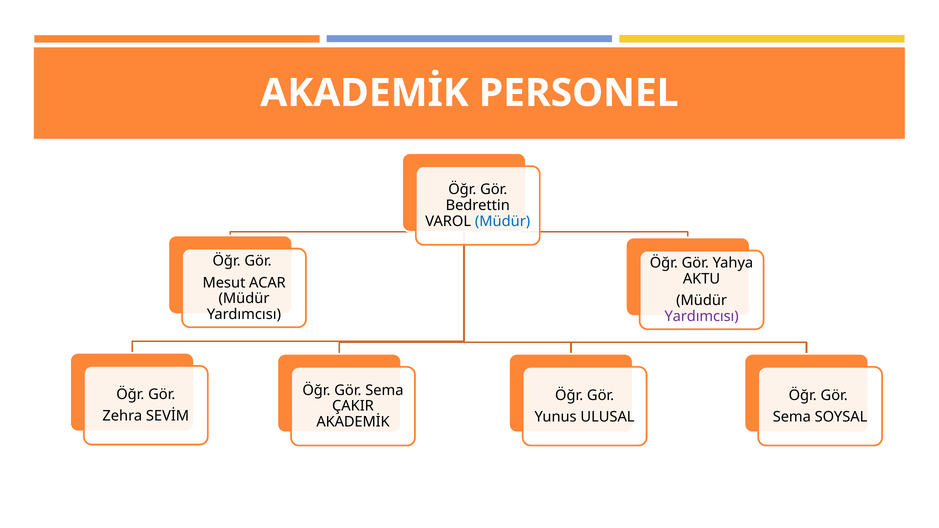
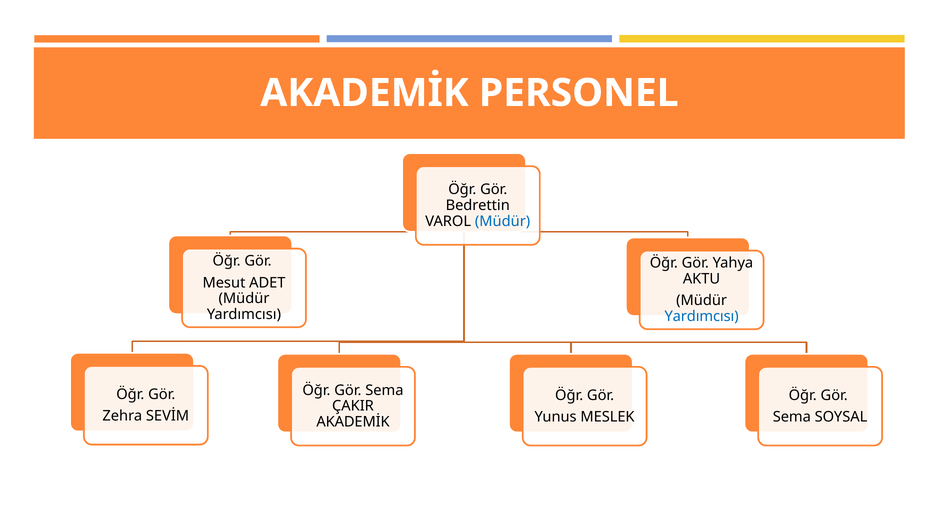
ACAR: ACAR -> ADET (267, 283)
Yardımcısı colour: purple -> blue (702, 317)
ULUSAL: ULUSAL -> MESLEK (608, 417)
